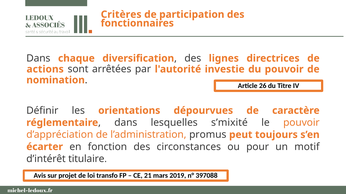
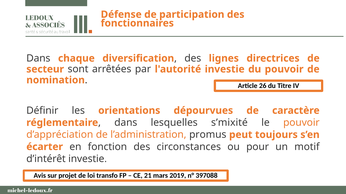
Critères: Critères -> Défense (121, 15)
actions: actions -> secteur (45, 69)
d’intérêt titulaire: titulaire -> investie (86, 159)
